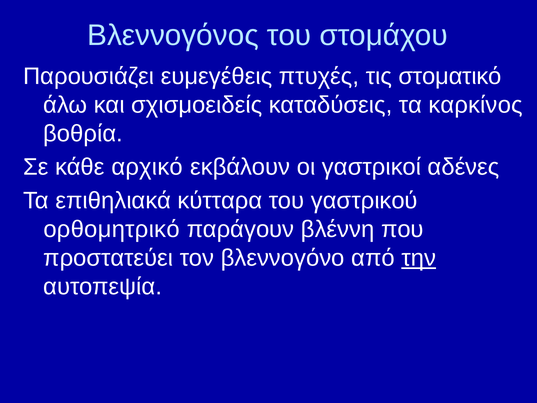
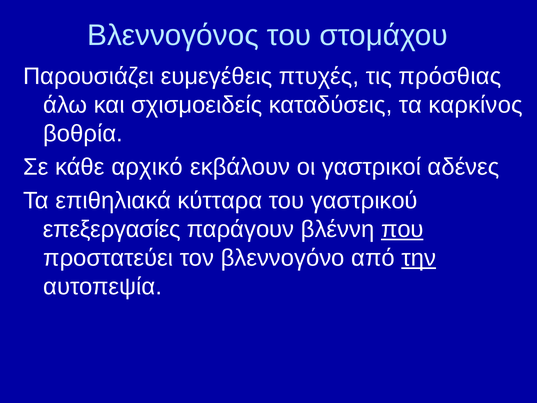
στοματικό: στοματικό -> πρόσθιας (450, 76)
ορθομητρικό: ορθομητρικό -> επεξεργασίες (112, 229)
που underline: none -> present (402, 229)
